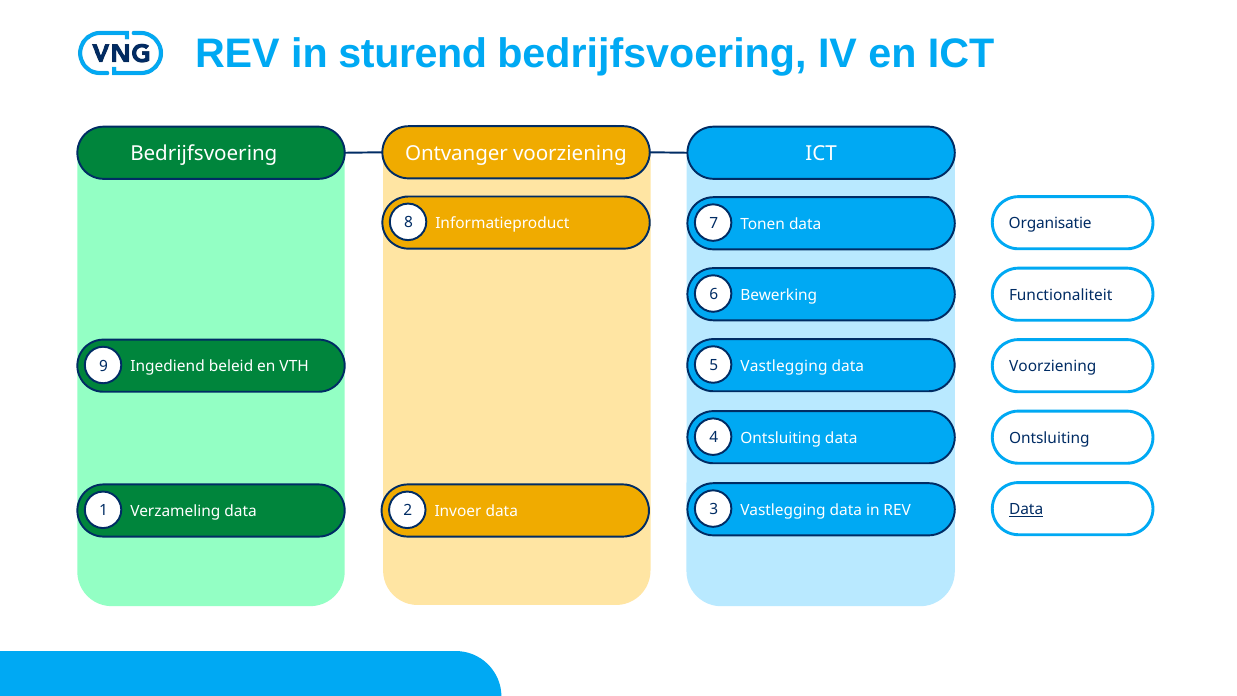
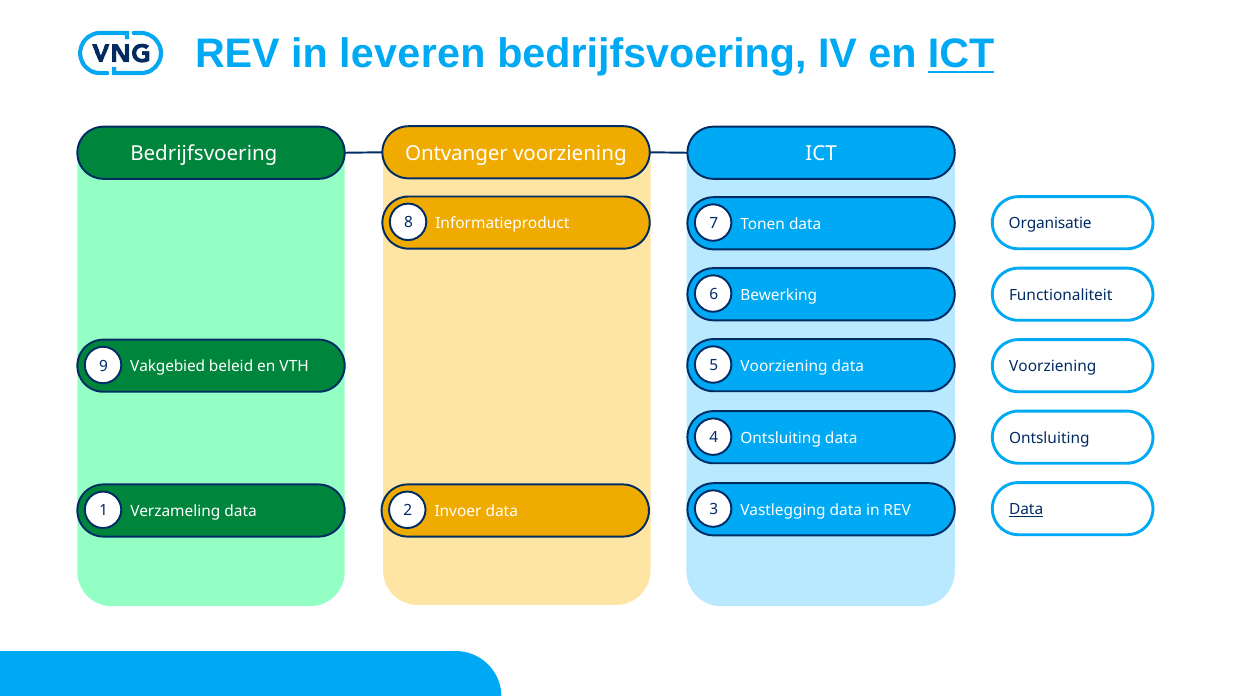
sturend: sturend -> leveren (412, 54)
ICT underline: none -> present (961, 54)
Vastlegging: Vastlegging -> Voorziening (784, 366)
Ingediend: Ingediend -> Vakgebied (168, 367)
